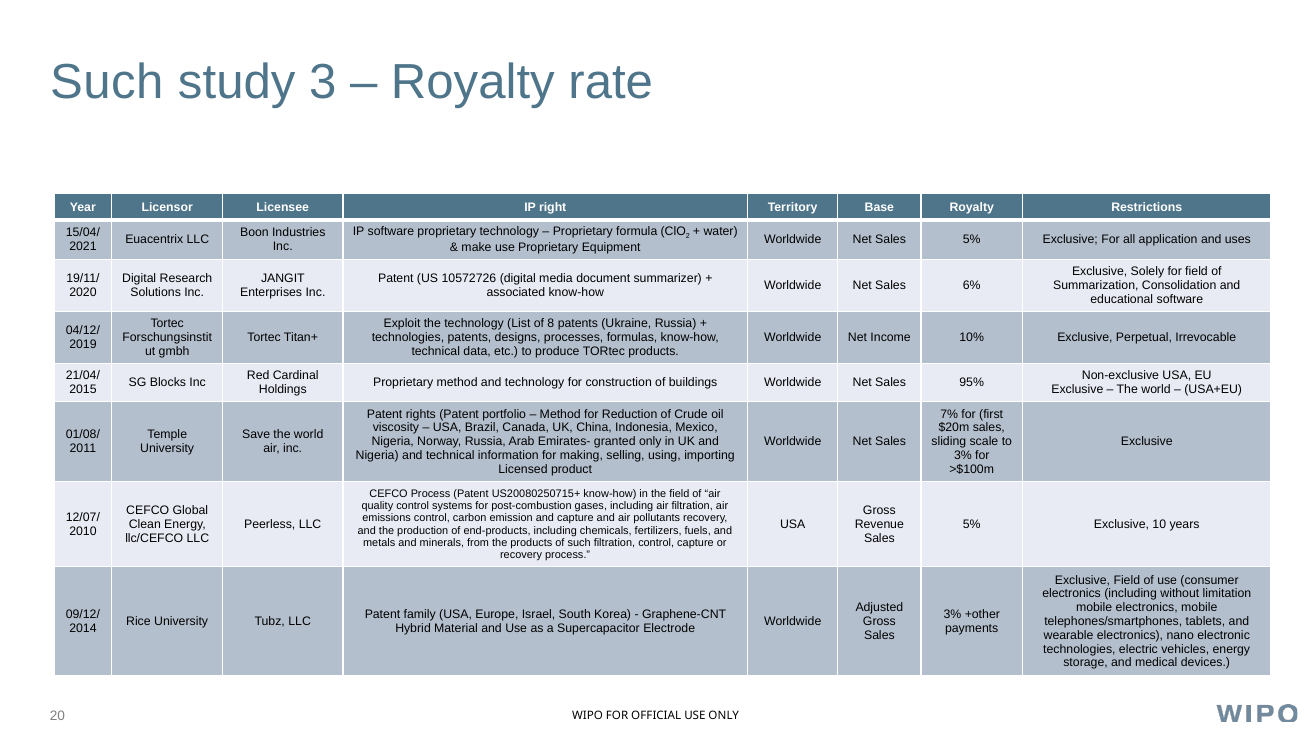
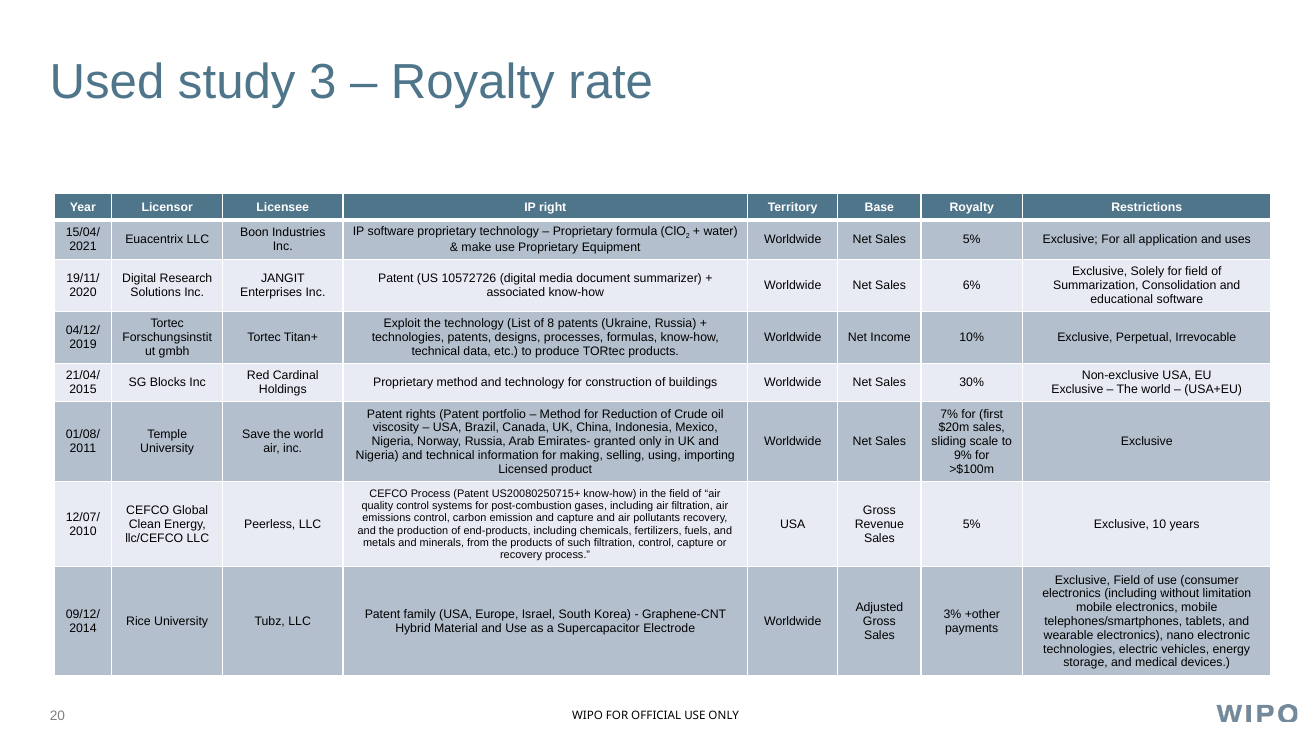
Such: Such -> Used (107, 82)
95%: 95% -> 30% (972, 382)
3%: 3% -> 9% (963, 455)
